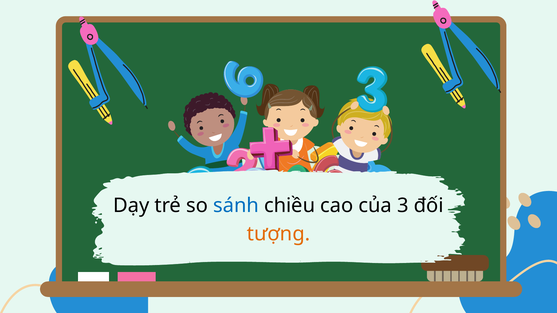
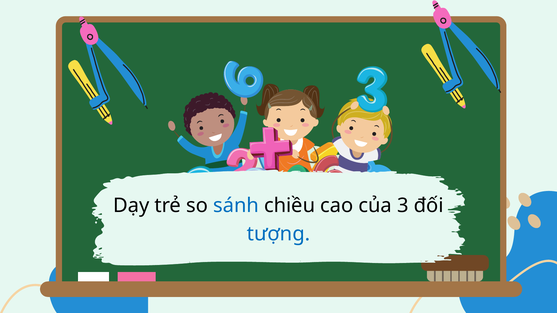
tượng colour: orange -> blue (278, 234)
